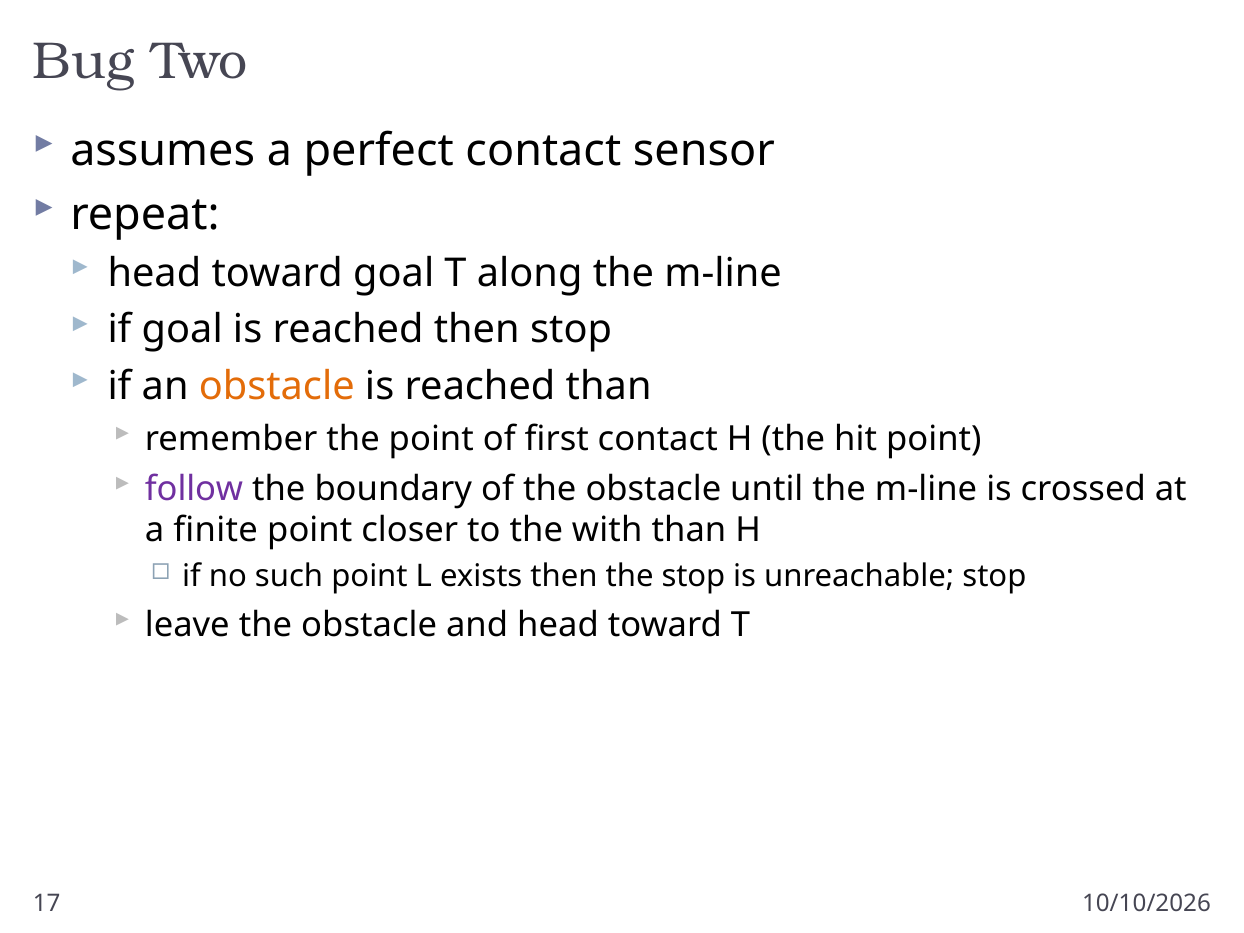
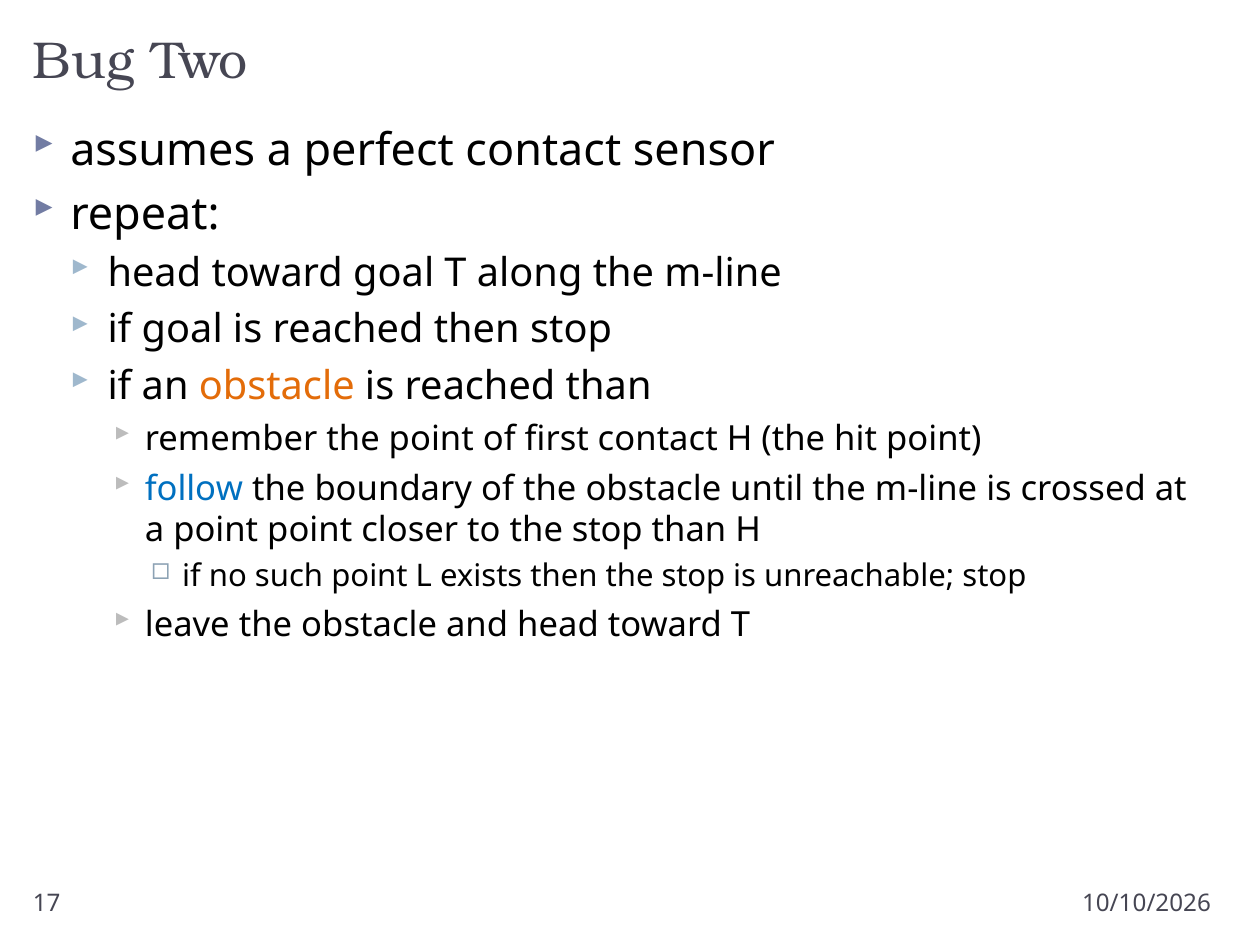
follow colour: purple -> blue (194, 489)
a finite: finite -> point (216, 530)
to the with: with -> stop (607, 530)
